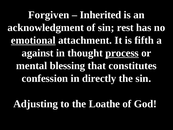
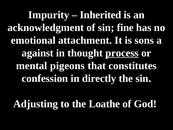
Forgiven: Forgiven -> Impurity (49, 15)
rest: rest -> fine (125, 28)
emotional underline: present -> none (33, 40)
fifth: fifth -> sons (144, 40)
blessing: blessing -> pigeons (67, 66)
